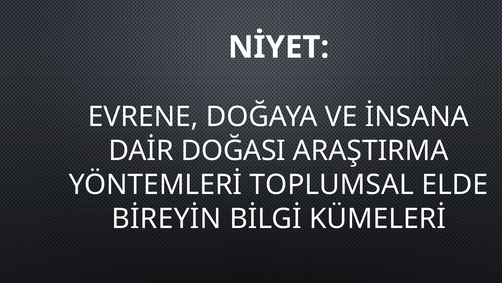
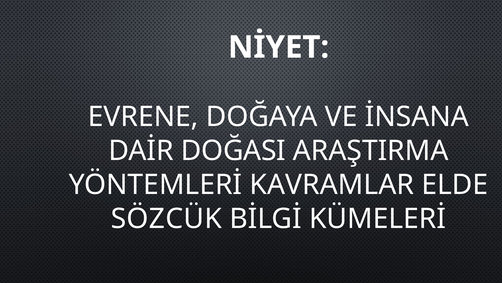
TOPLUMSAL: TOPLUMSAL -> KAVRAMLAR (332, 184)
BİREYİN: BİREYİN -> SÖZCÜK (166, 218)
